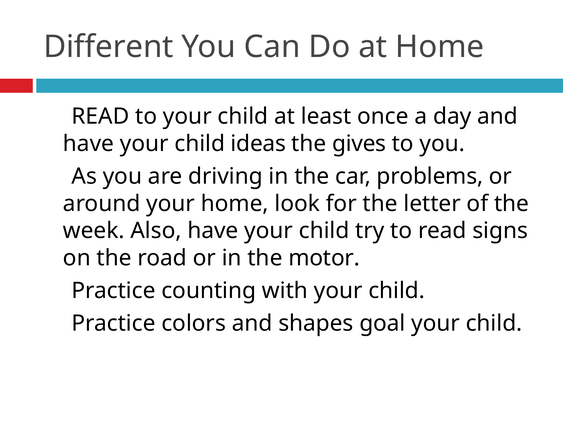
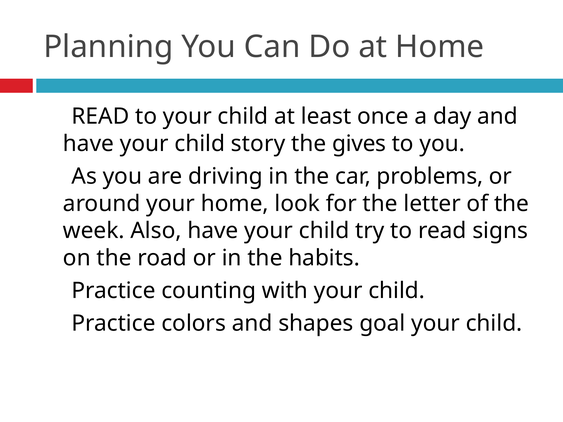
Different: Different -> Planning (108, 47)
ideas: ideas -> story (258, 144)
motor: motor -> habits (324, 258)
